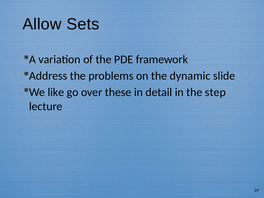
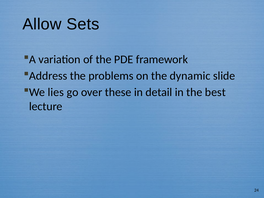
like: like -> lies (56, 92)
step: step -> best (215, 92)
